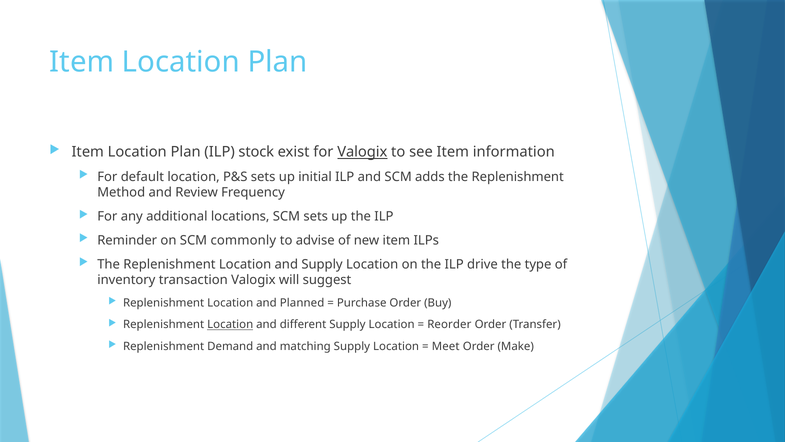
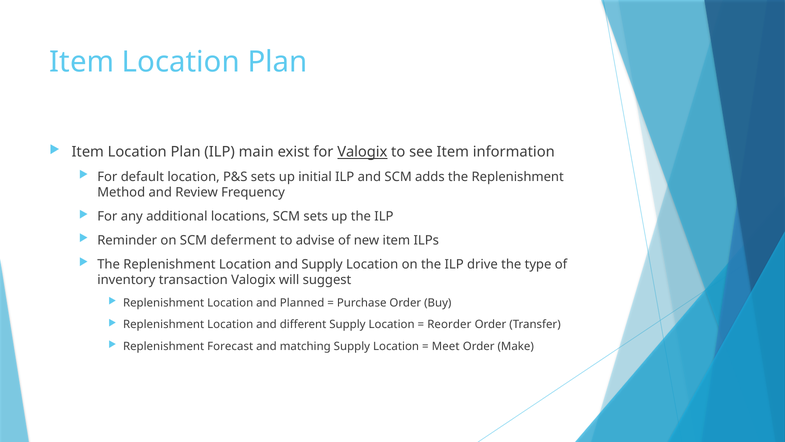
stock: stock -> main (256, 152)
commonly: commonly -> deferment (243, 240)
Location underline: present -> none (230, 324)
Demand: Demand -> Forecast (230, 346)
